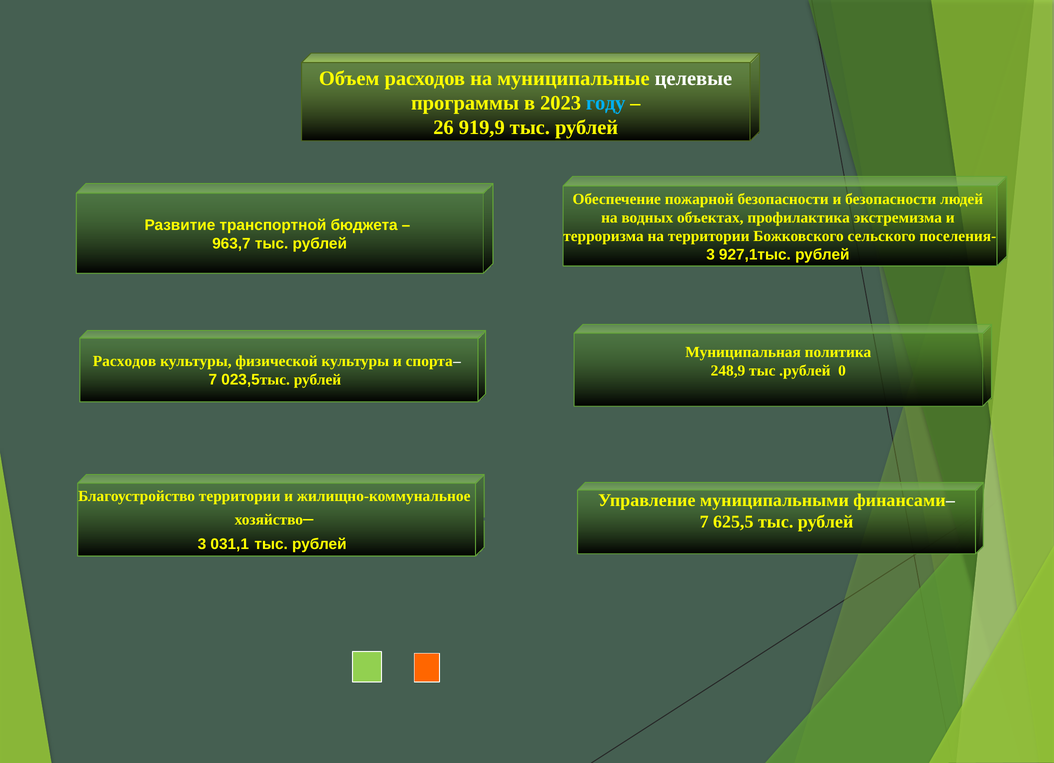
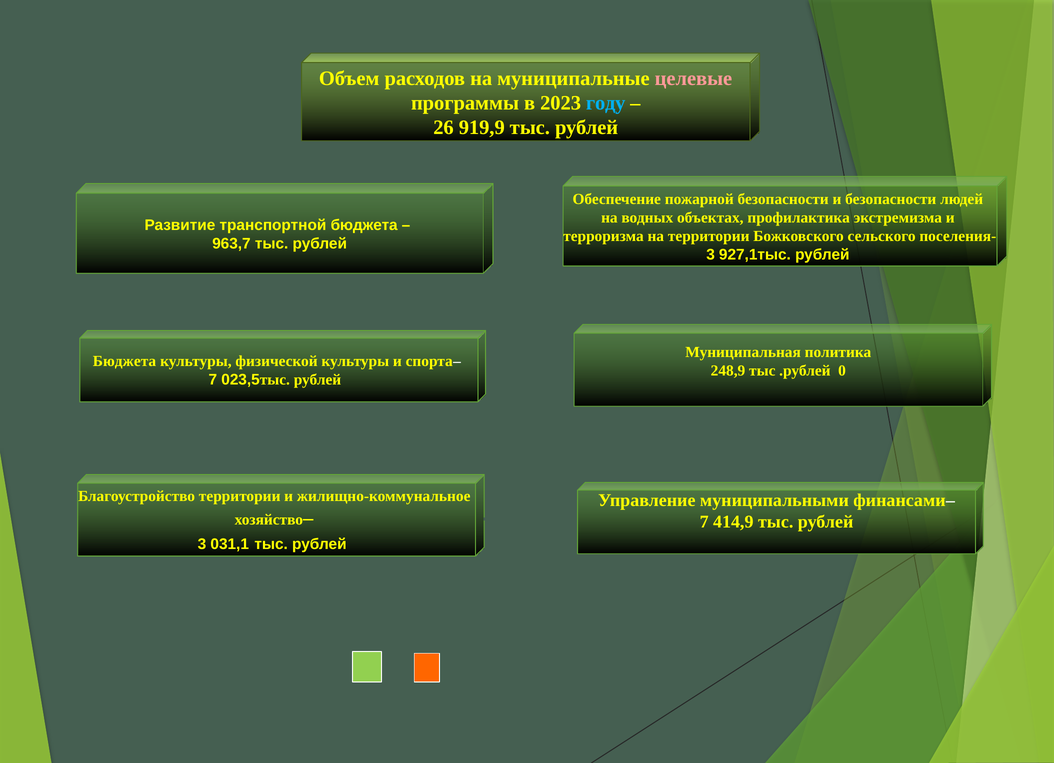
целевые colour: white -> pink (693, 79)
Расходов: Расходов -> Бюджета (124, 361)
625,5: 625,5 -> 414,9 (733, 522)
